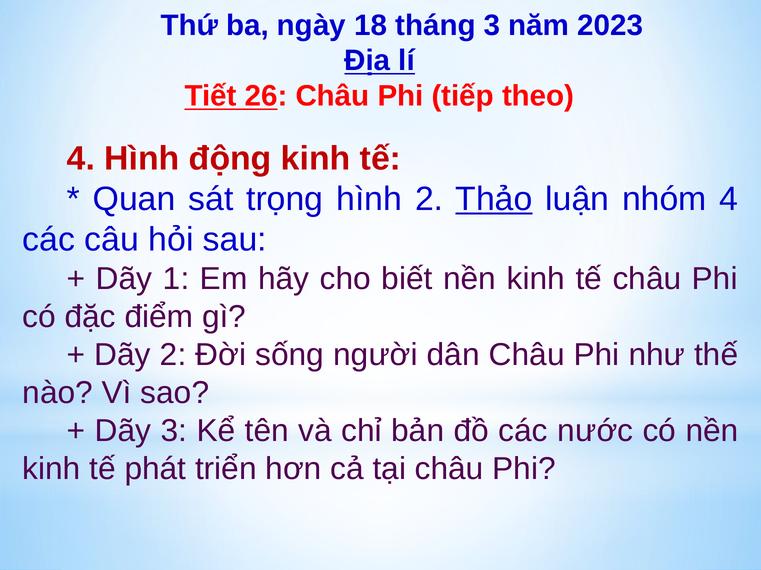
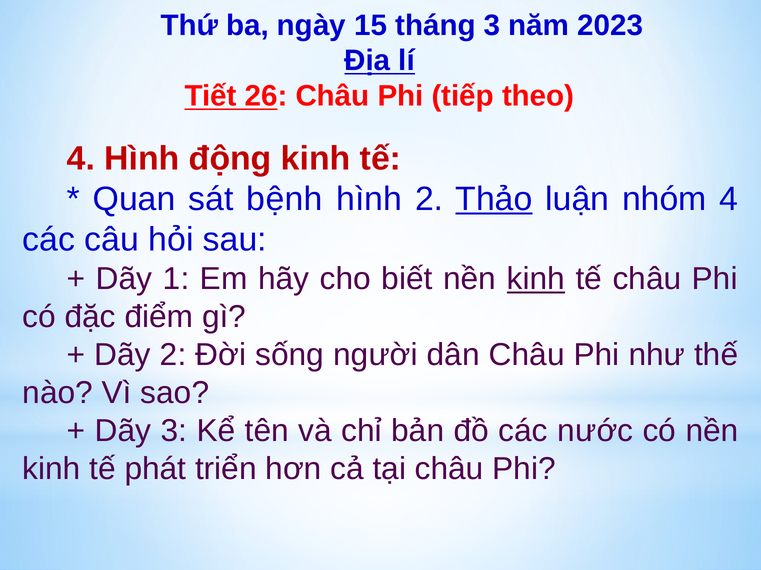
18: 18 -> 15 (371, 25)
trọng: trọng -> bệnh (285, 199)
kinh underline: none -> present (536, 279)
